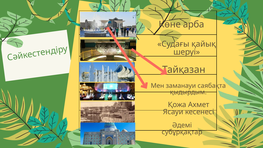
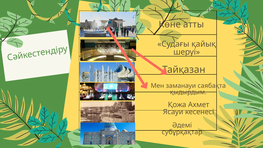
арба: арба -> атты (194, 24)
